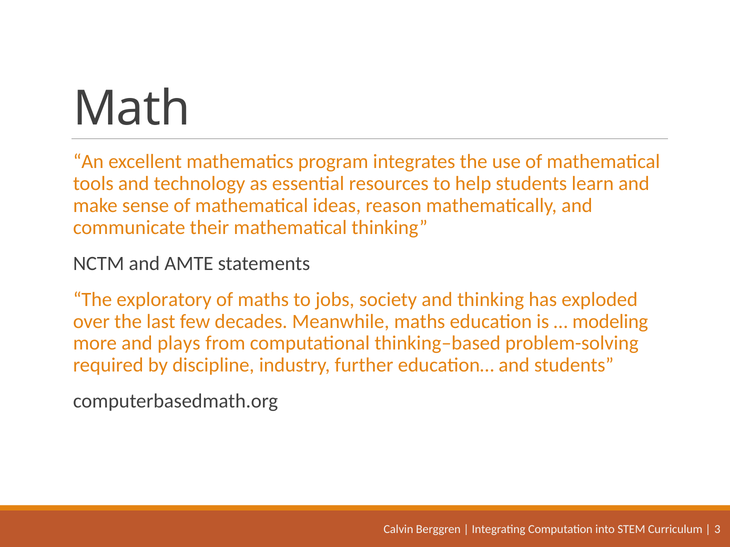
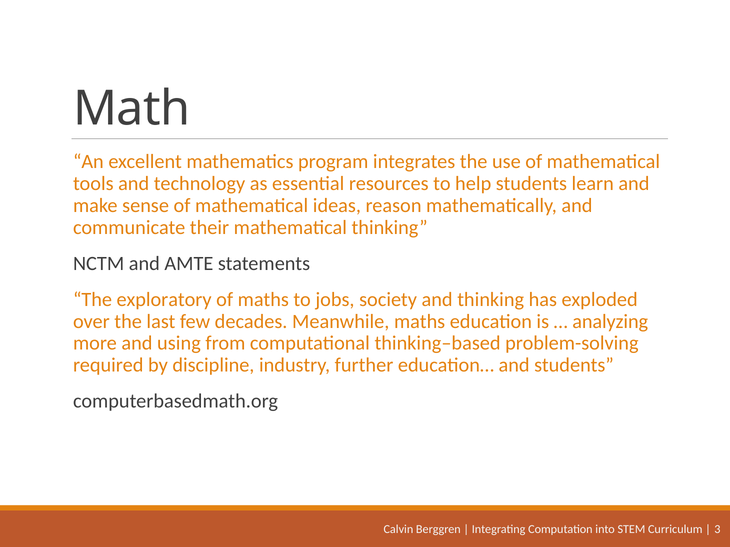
modeling: modeling -> analyzing (610, 322)
plays: plays -> using (179, 344)
